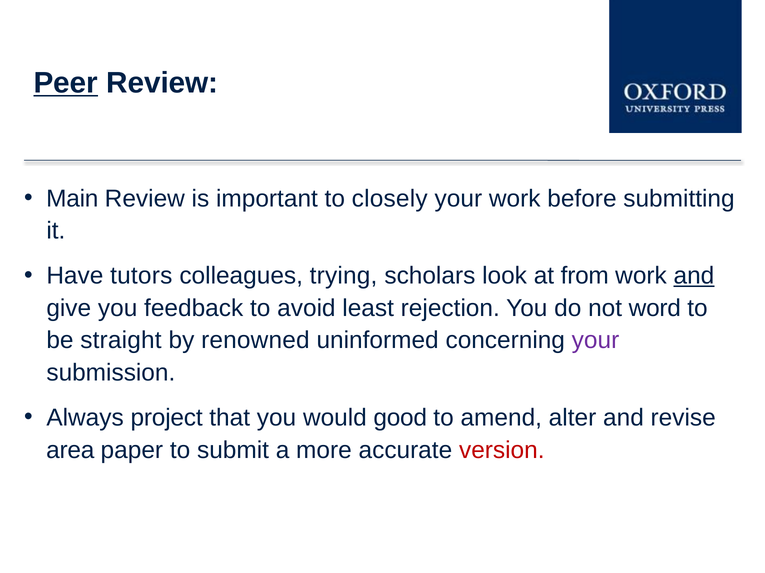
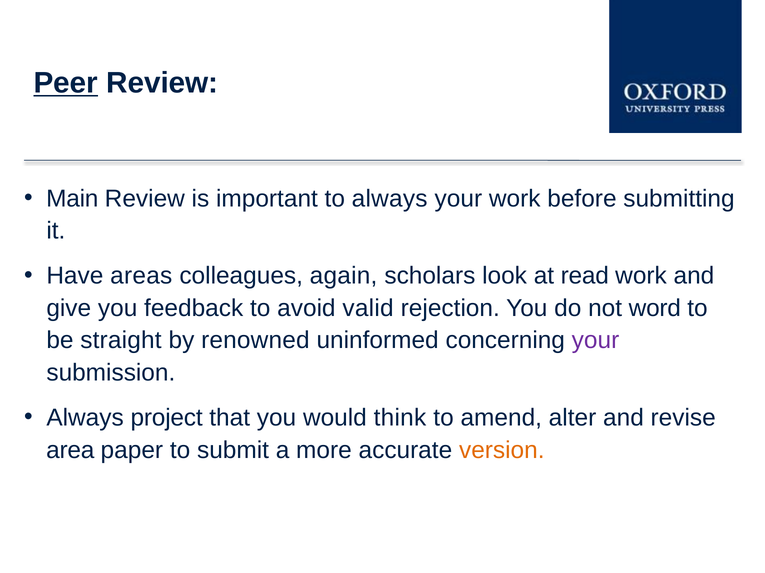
to closely: closely -> always (390, 199)
tutors: tutors -> areas (141, 276)
trying: trying -> again (344, 276)
from: from -> read (585, 276)
and underline: present -> none (694, 276)
least: least -> valid (368, 309)
good: good -> think (400, 418)
version colour: red -> orange (502, 451)
